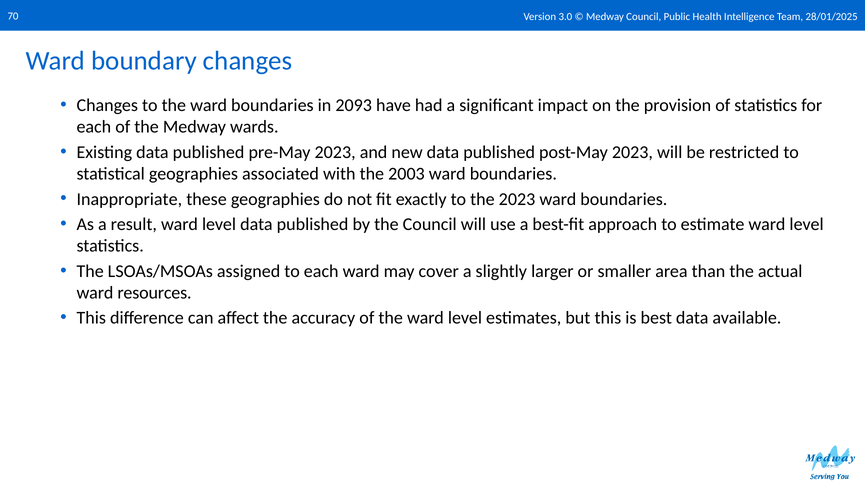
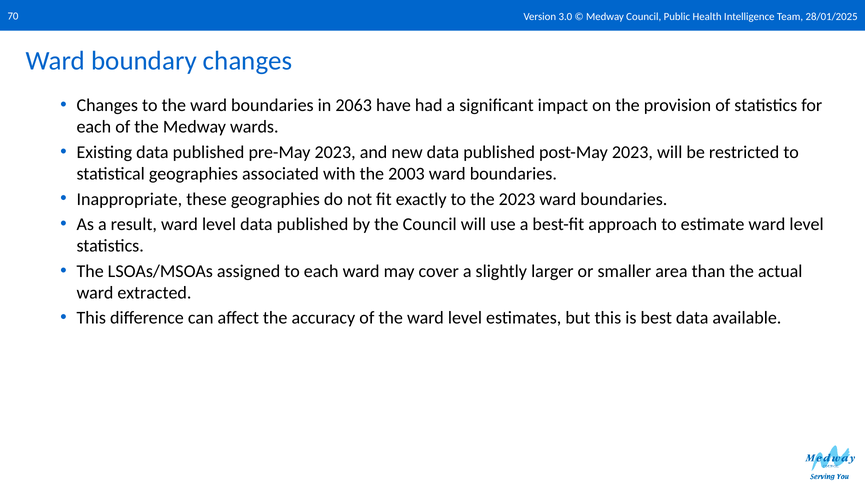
2093: 2093 -> 2063 (354, 106)
resources: resources -> extracted (154, 293)
